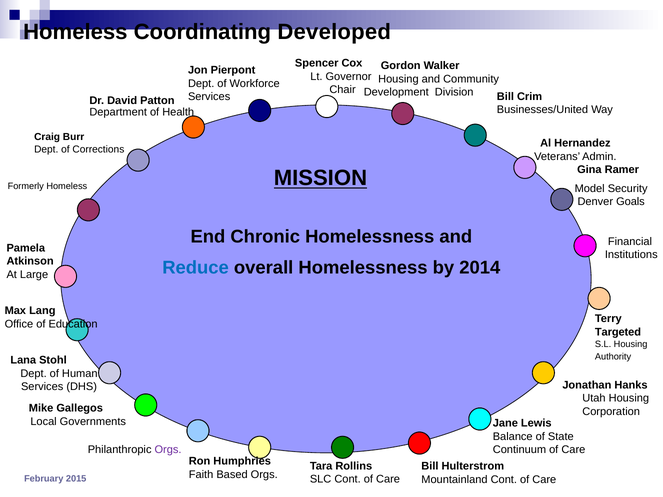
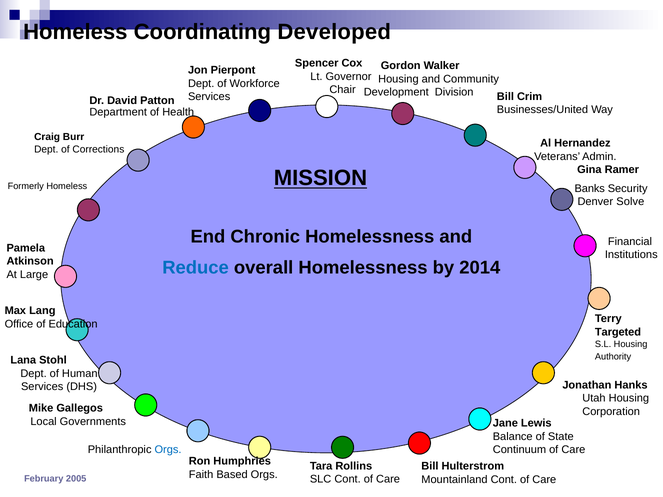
Model: Model -> Banks (590, 188)
Goals: Goals -> Solve (630, 202)
Orgs colour: purple -> blue (168, 450)
2015: 2015 -> 2005 (76, 479)
